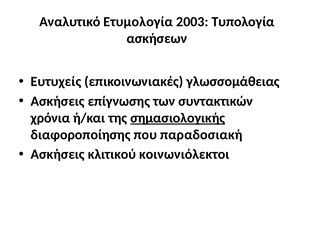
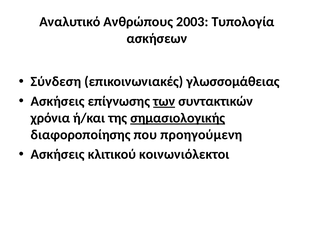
Ετυμολογία: Ετυμολογία -> Ανθρώπους (138, 22)
Ευτυχείς: Ευτυχείς -> Σύνδεση (56, 81)
των underline: none -> present (164, 101)
παραδοσιακή: παραδοσιακή -> προηγούμενη (201, 134)
